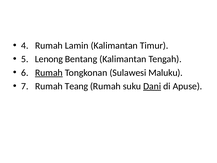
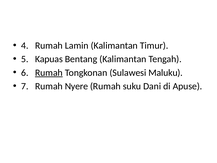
Lenong: Lenong -> Kapuas (49, 59)
Teang: Teang -> Nyere (76, 86)
Dani underline: present -> none (152, 86)
